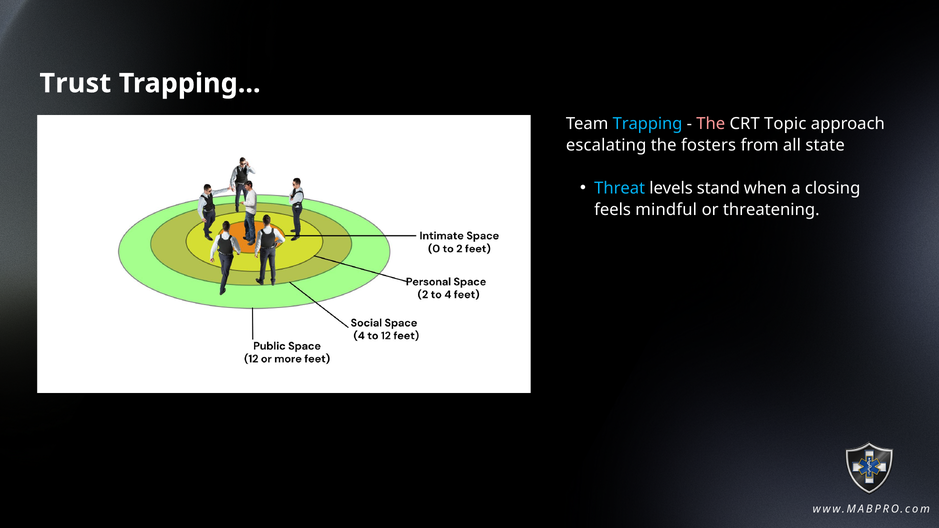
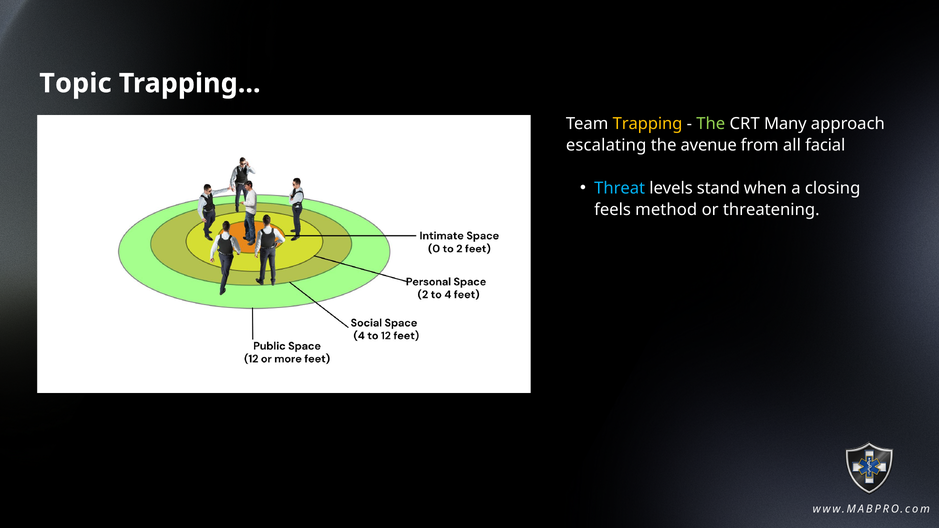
Trust: Trust -> Topic (75, 83)
Trapping colour: light blue -> yellow (648, 124)
The colour: pink -> light green (711, 124)
Topic: Topic -> Many (785, 124)
fosters: fosters -> avenue (709, 145)
state: state -> facial (825, 145)
mindful: mindful -> method (666, 210)
